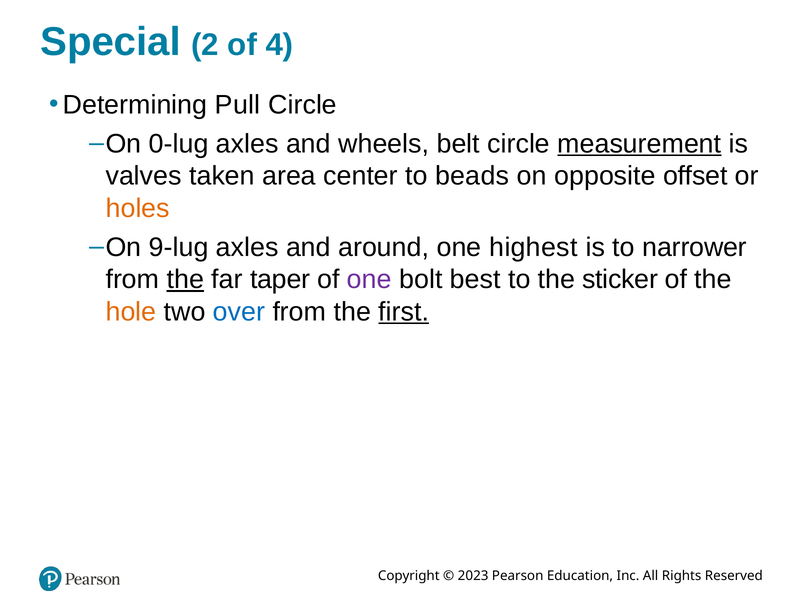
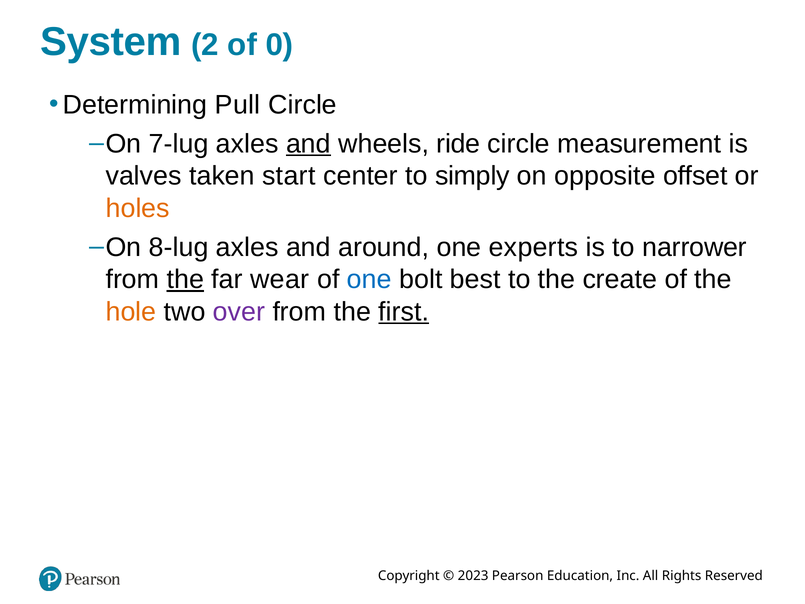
Special: Special -> System (111, 42)
4: 4 -> 0 (279, 45)
0-lug: 0-lug -> 7-lug (179, 144)
and underline: none -> present (308, 144)
belt: belt -> ride (458, 144)
measurement underline: present -> none (639, 144)
area: area -> start (289, 176)
beads: beads -> simply (472, 176)
9-lug: 9-lug -> 8-lug (179, 247)
highest: highest -> experts (533, 247)
taper: taper -> wear (280, 279)
one colour: purple -> blue (369, 279)
sticker: sticker -> create (620, 279)
over colour: blue -> purple (239, 312)
